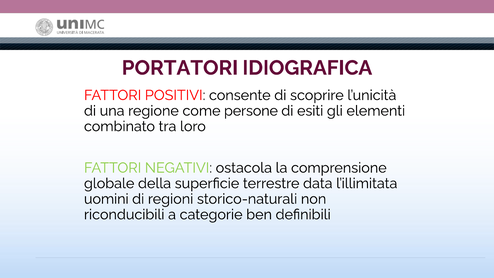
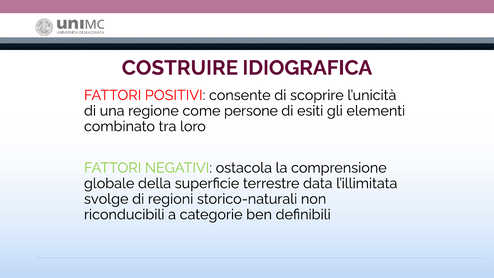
PORTATORI: PORTATORI -> COSTRUIRE (180, 68)
uomini: uomini -> svolge (106, 199)
